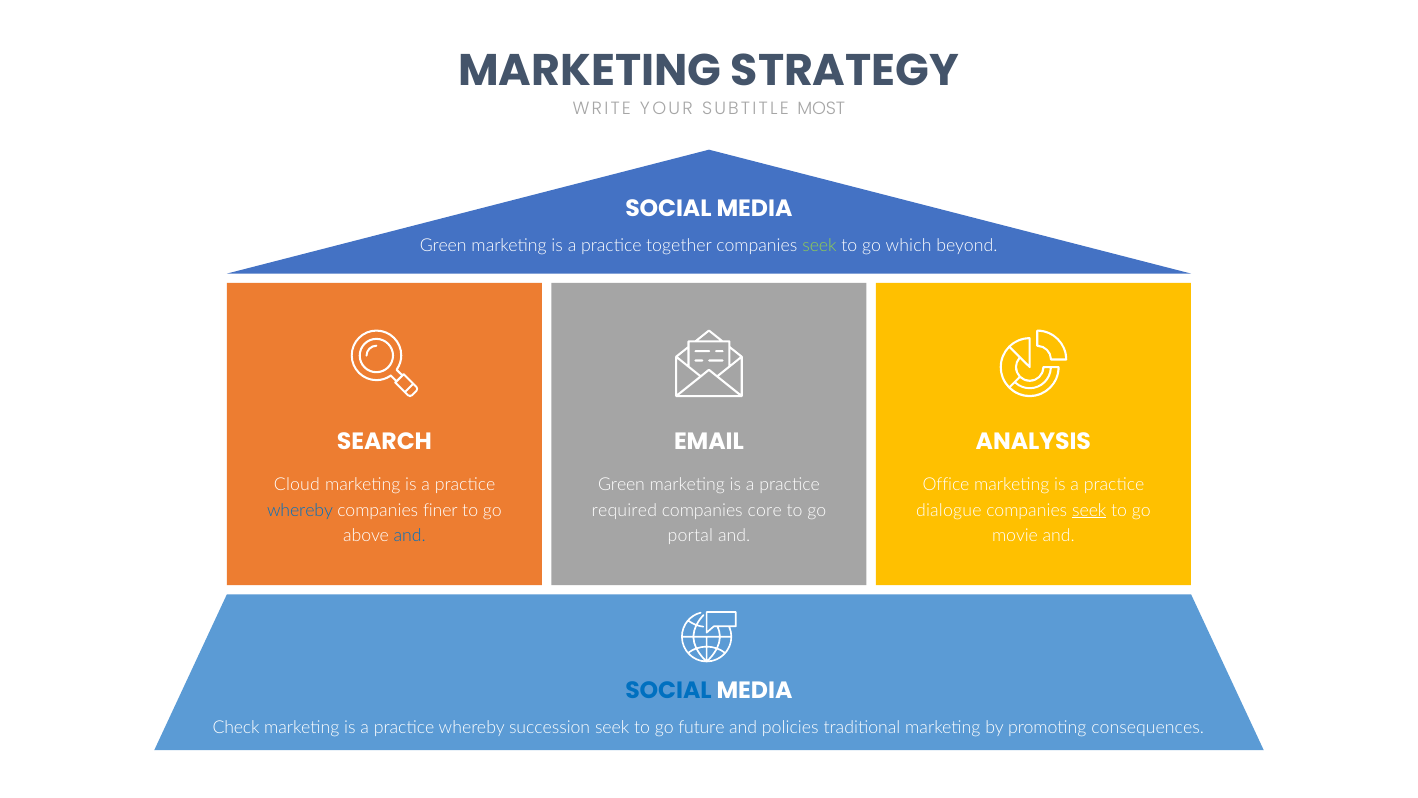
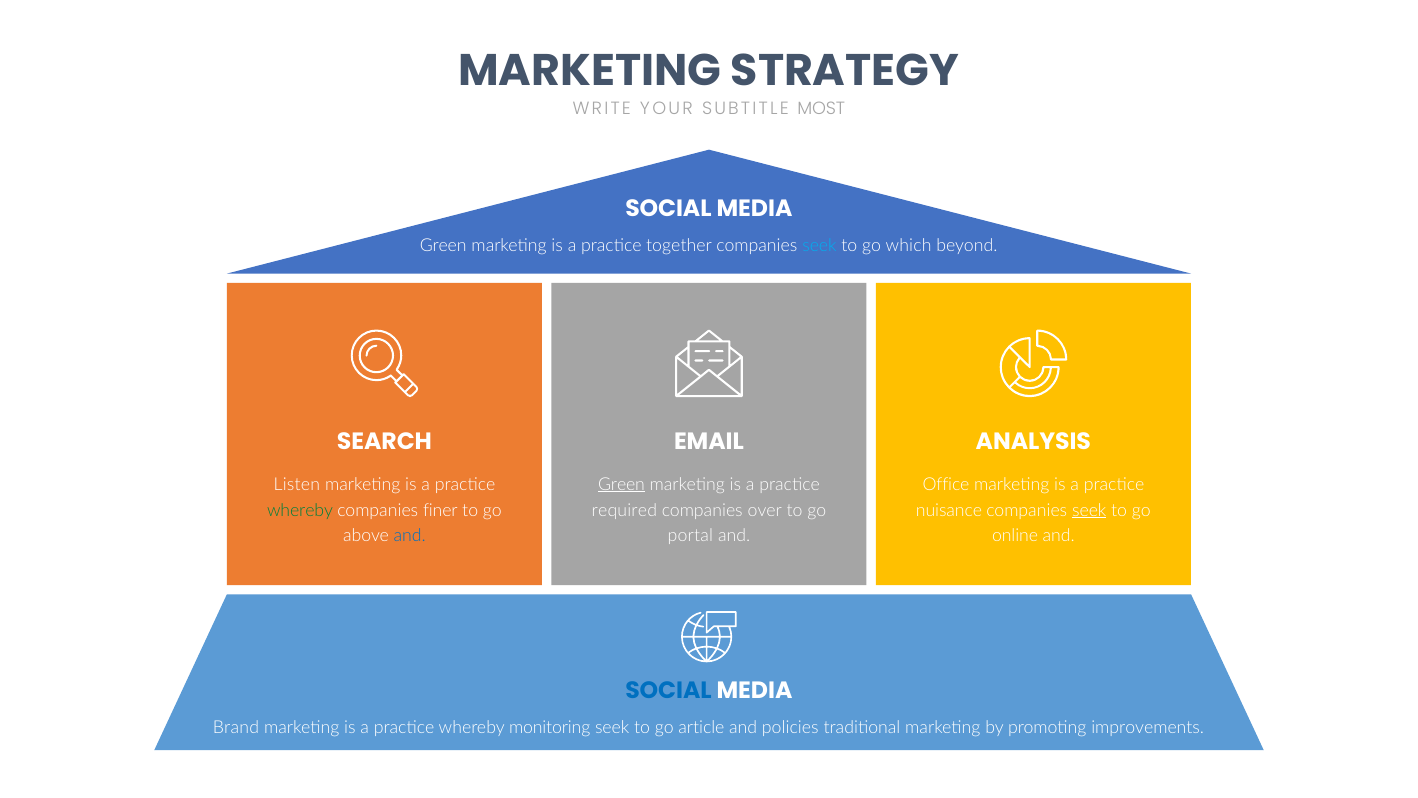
seek colour: light green -> light blue (819, 246)
Cloud: Cloud -> Listen (297, 484)
Green underline: none -> present (622, 484)
whereby colour: blue -> green (300, 510)
core: core -> over (765, 510)
dialogue: dialogue -> nuisance (949, 510)
movie: movie -> online (1015, 536)
Check: Check -> Brand (236, 728)
succession: succession -> monitoring (550, 728)
future: future -> article (701, 728)
consequences: consequences -> improvements (1148, 728)
